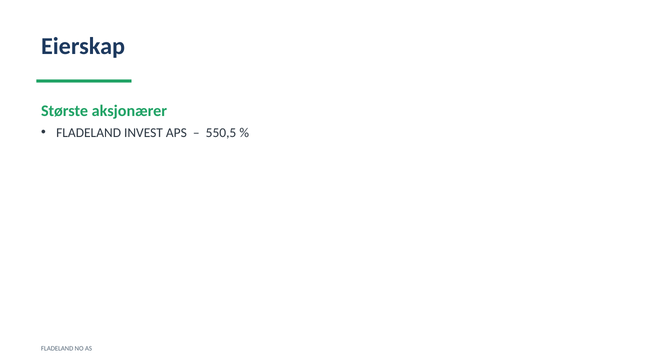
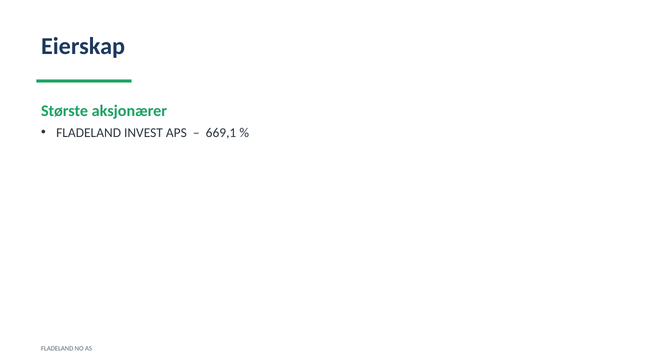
550,5: 550,5 -> 669,1 (221, 133)
